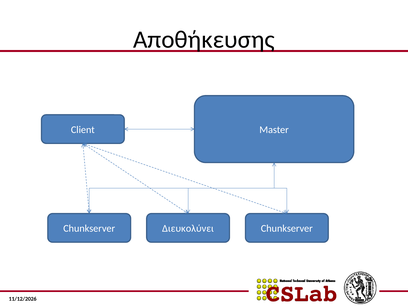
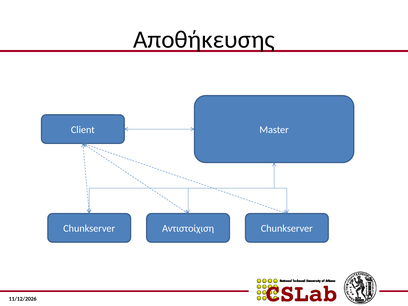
Διευκολύνει: Διευκολύνει -> Αντιστοίχιση (188, 229)
